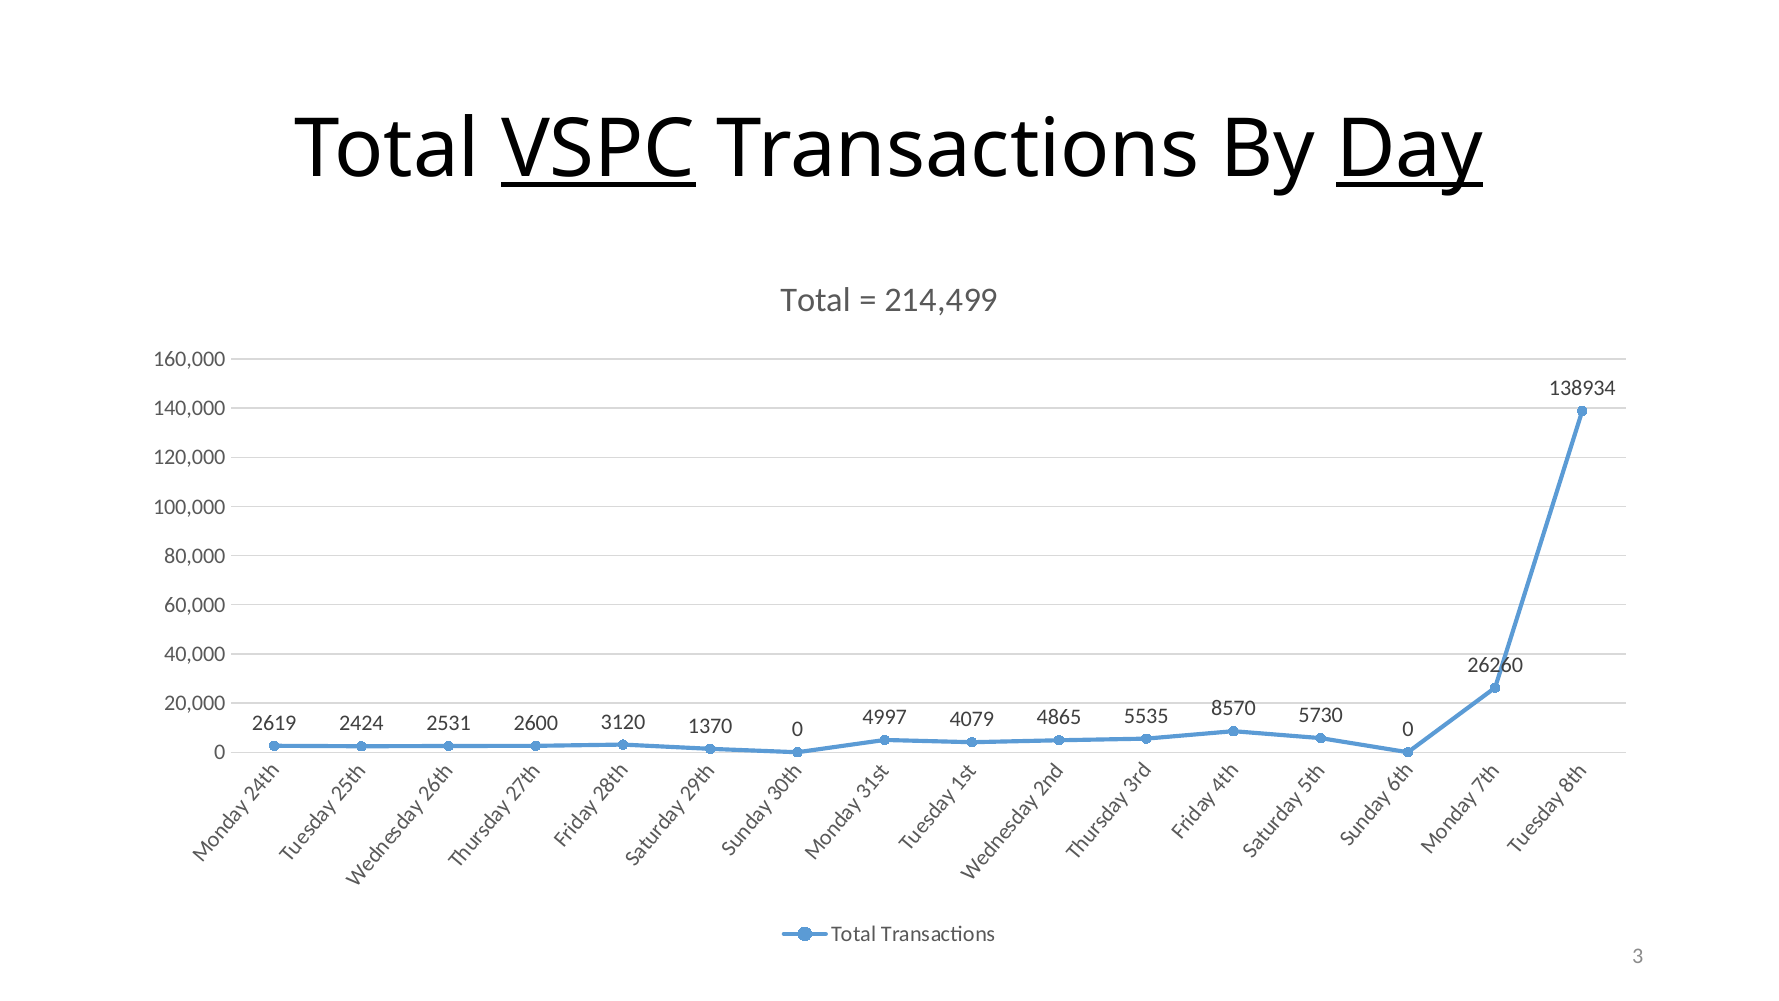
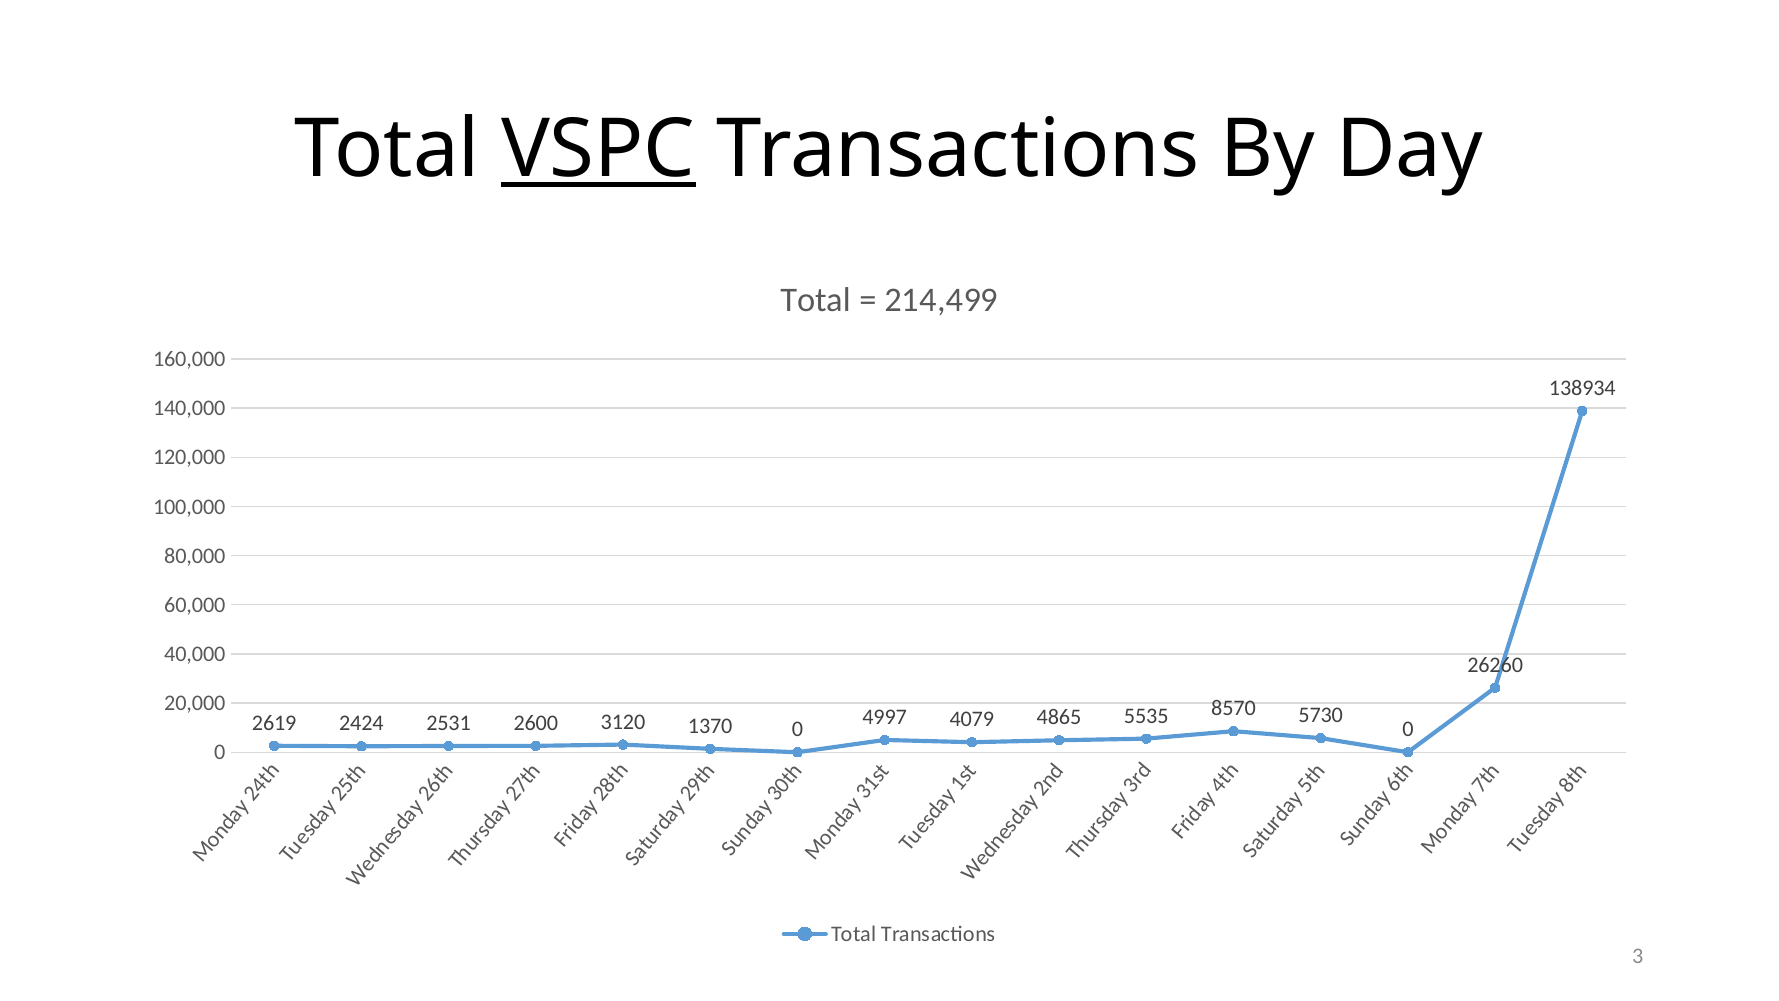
Day underline: present -> none (1409, 149)
